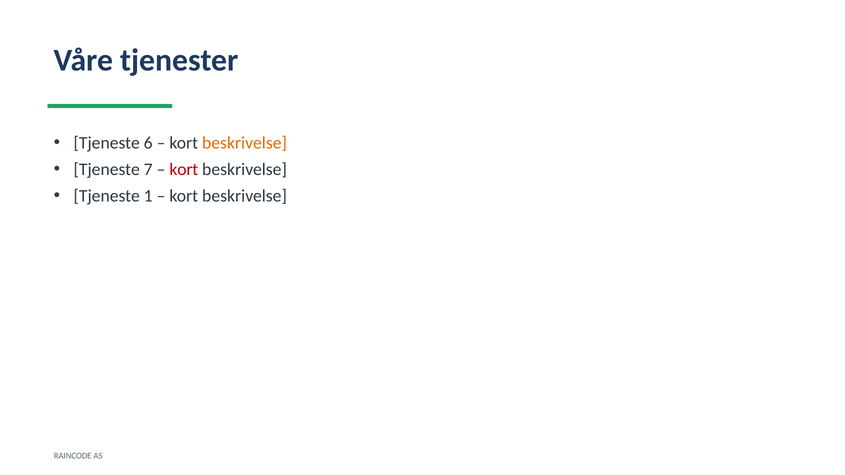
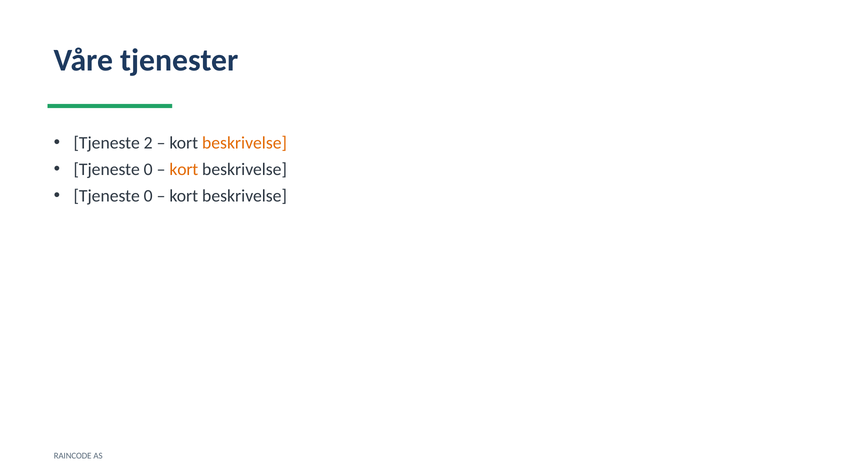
6: 6 -> 2 (148, 143)
7: 7 -> 0 (148, 170)
kort colour: red -> orange (184, 170)
1: 1 -> 0 (148, 196)
